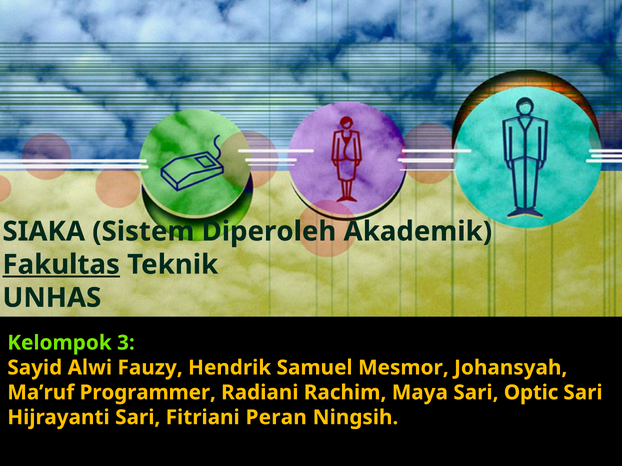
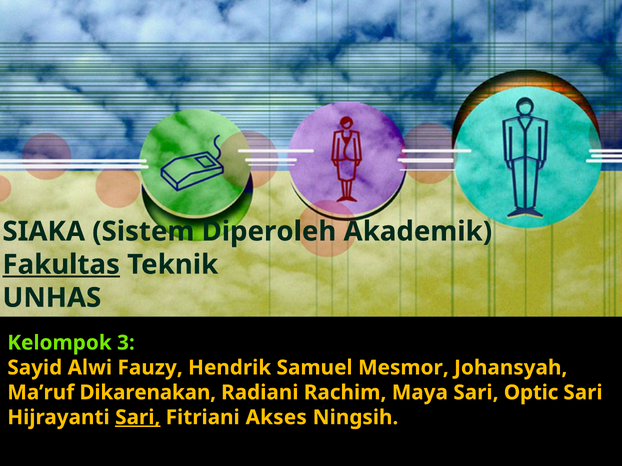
Programmer: Programmer -> Dikarenakan (148, 393)
Sari underline: none -> present (138, 418)
Peran: Peran -> Akses (276, 418)
